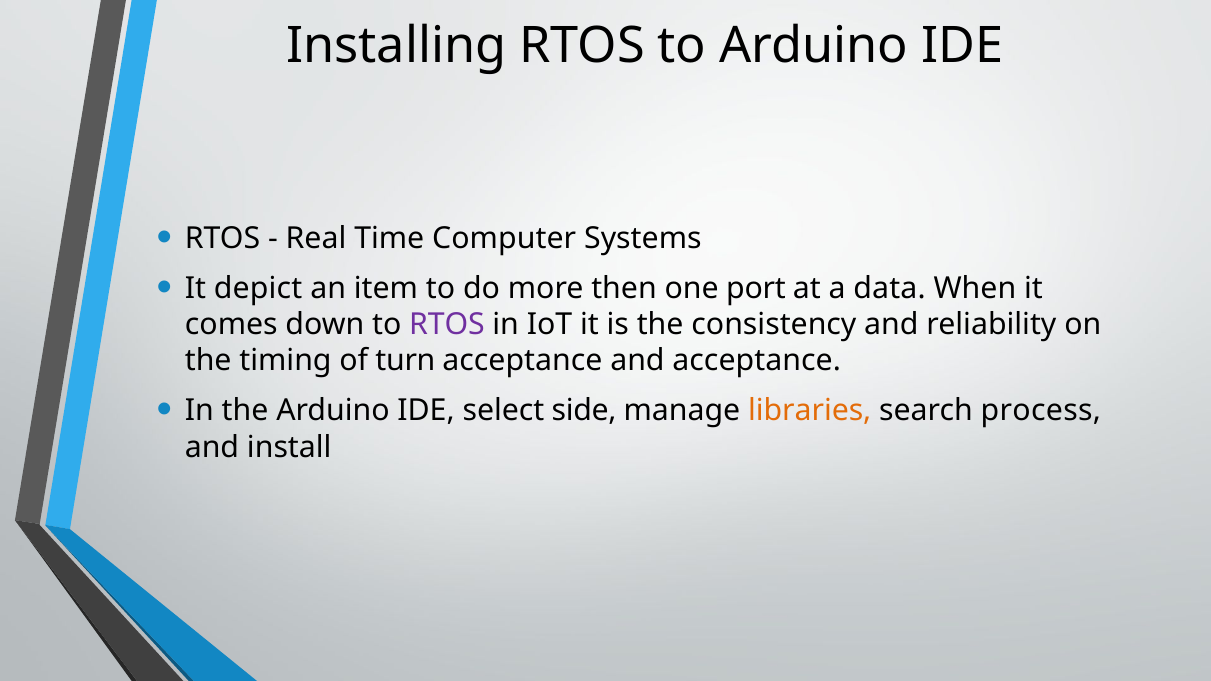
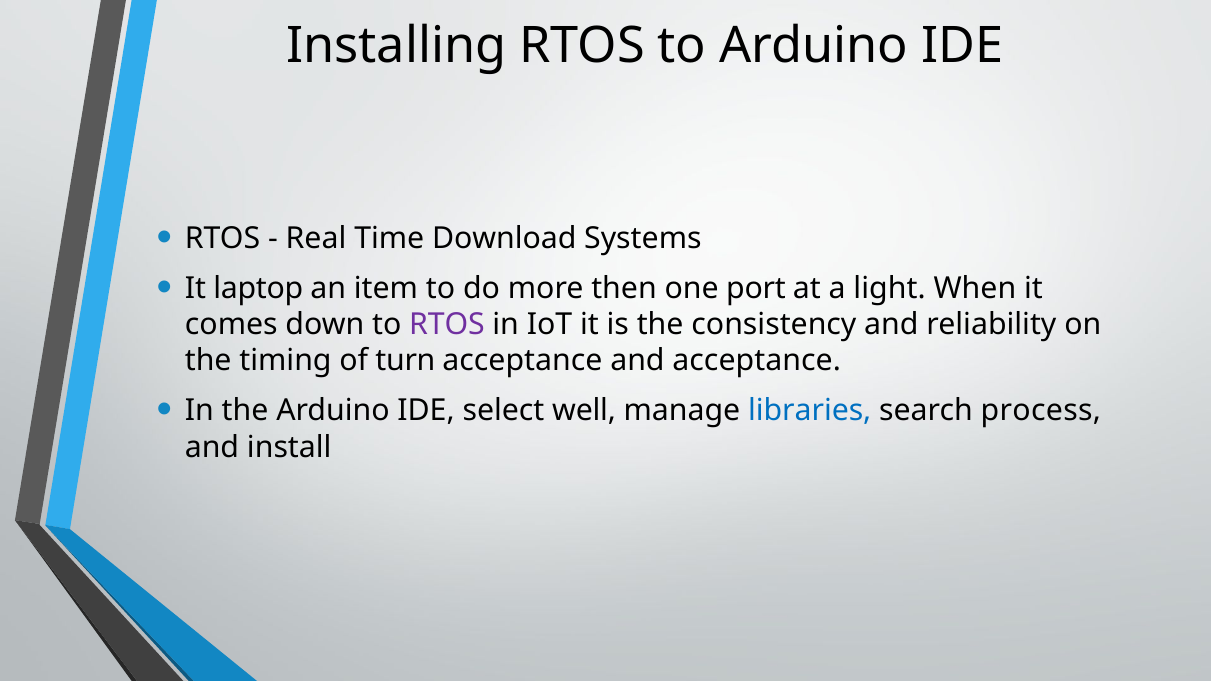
Computer: Computer -> Download (504, 238)
depict: depict -> laptop (258, 288)
data: data -> light (890, 288)
side: side -> well (584, 411)
libraries colour: orange -> blue (810, 411)
